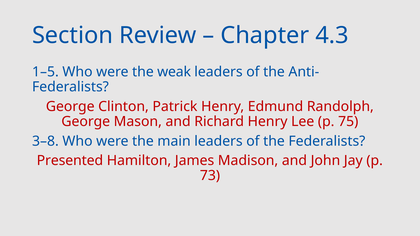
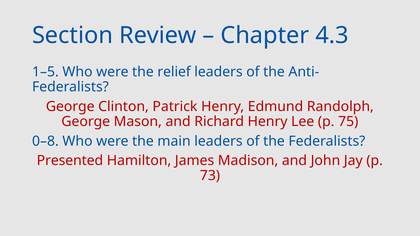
weak: weak -> relief (174, 72)
3–8: 3–8 -> 0–8 (45, 141)
